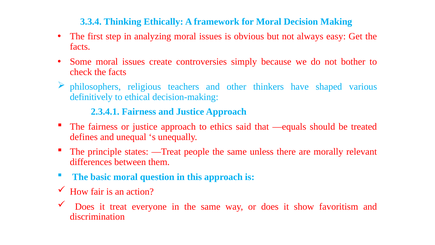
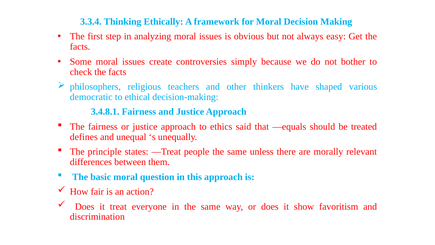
definitively: definitively -> democratic (91, 97)
2.3.4.1: 2.3.4.1 -> 3.4.8.1 (105, 112)
